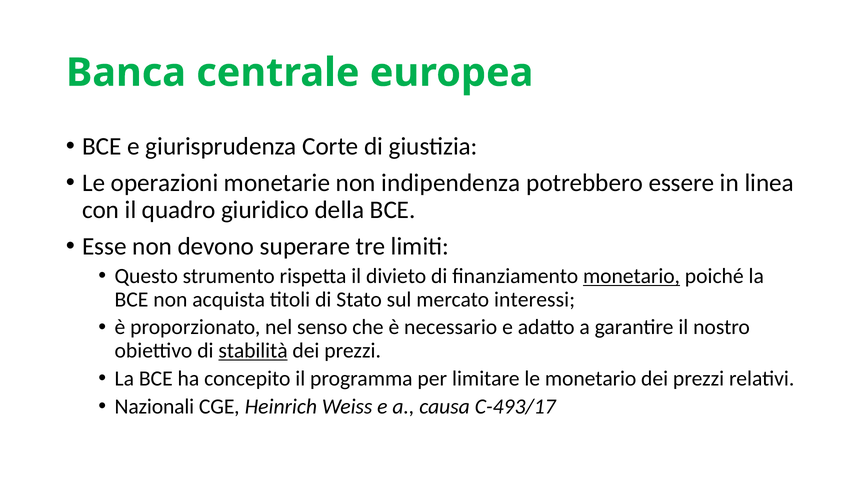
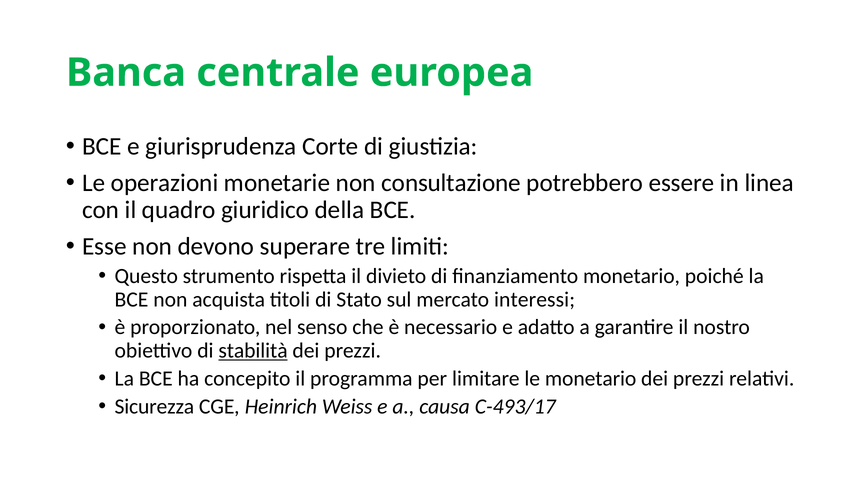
indipendenza: indipendenza -> consultazione (451, 183)
monetario underline: present -> none (632, 276)
Nazionali: Nazionali -> Sicurezza (154, 406)
